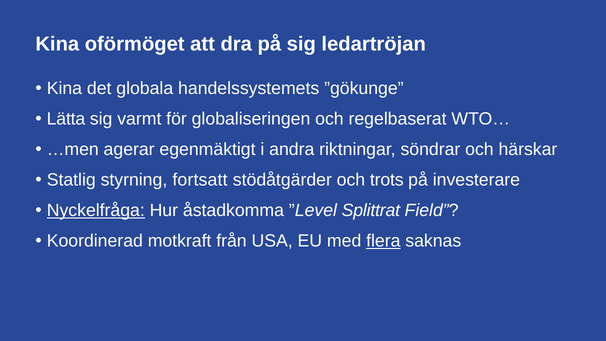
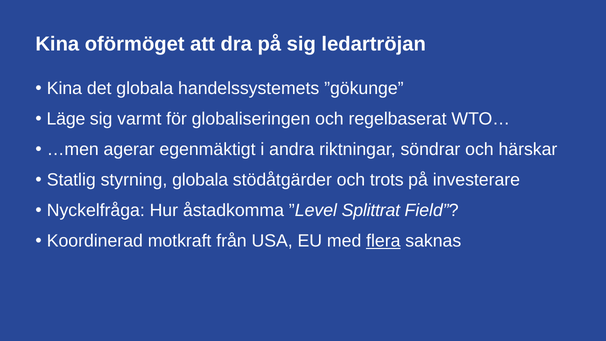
Lätta: Lätta -> Läge (66, 119)
styrning fortsatt: fortsatt -> globala (200, 180)
Nyckelfråga underline: present -> none (96, 210)
